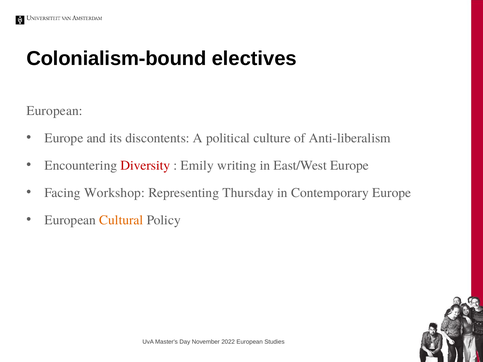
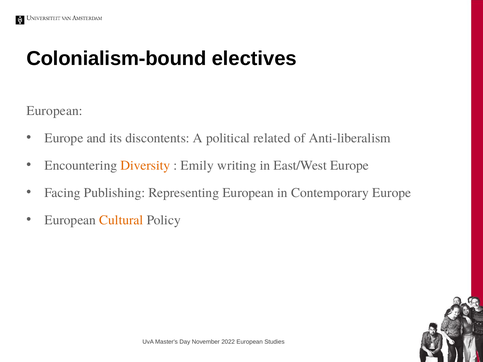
culture: culture -> related (272, 138)
Diversity colour: red -> orange (145, 165)
Workshop: Workshop -> Publishing (115, 193)
Representing Thursday: Thursday -> European (248, 193)
